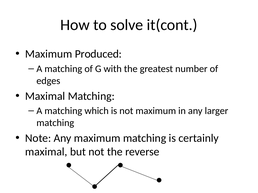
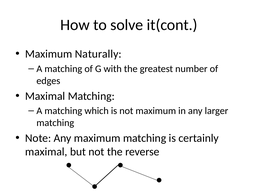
Produced: Produced -> Naturally (98, 54)
